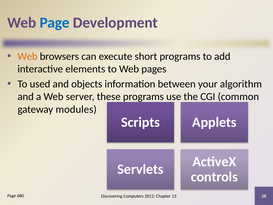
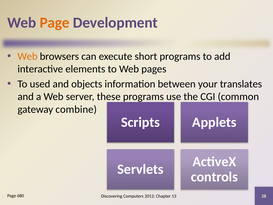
Page colour: blue -> orange (55, 23)
algorithm: algorithm -> translates (241, 84)
modules: modules -> combine (76, 109)
